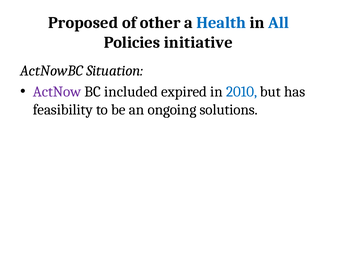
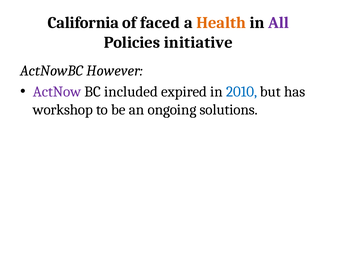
Proposed: Proposed -> California (83, 23)
other: other -> faced (160, 23)
Health colour: blue -> orange (221, 23)
All colour: blue -> purple (279, 23)
Situation: Situation -> However (115, 71)
feasibility: feasibility -> workshop (63, 110)
